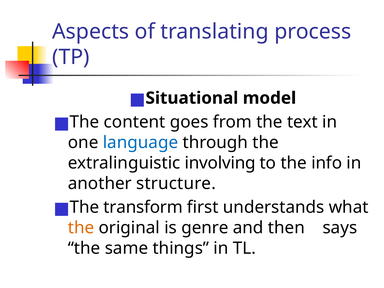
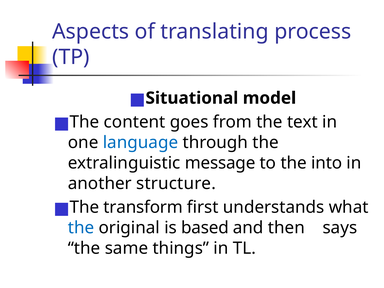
involving: involving -> message (220, 163)
info: info -> into (327, 163)
the colour: orange -> blue (81, 228)
genre: genre -> based (205, 228)
